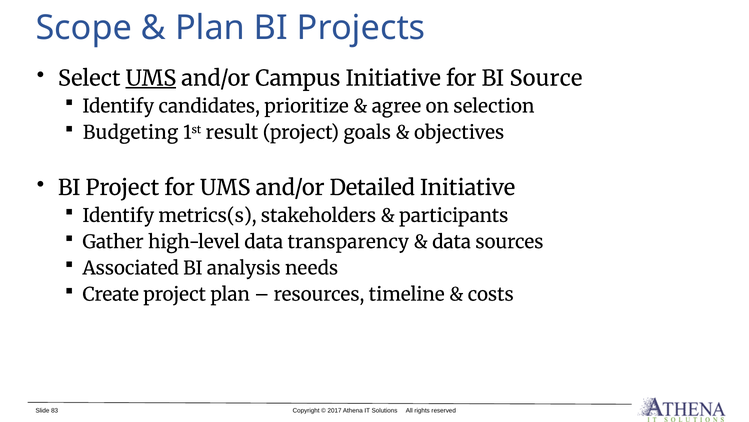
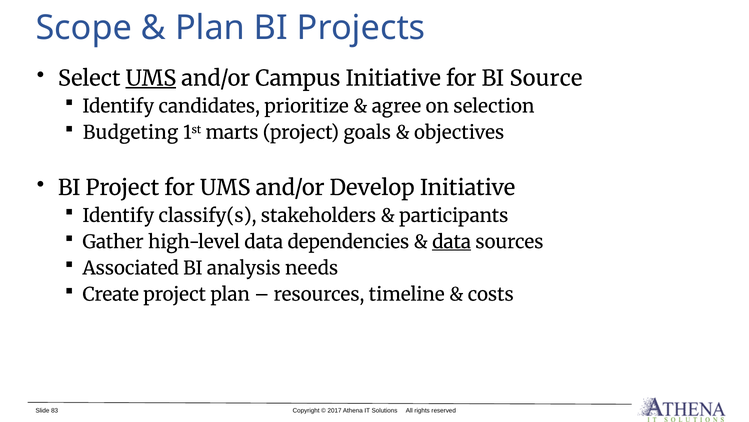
result: result -> marts (232, 132)
Detailed: Detailed -> Develop (372, 188)
metrics(s: metrics(s -> classify(s (207, 215)
transparency: transparency -> dependencies (348, 242)
data underline: none -> present (452, 242)
